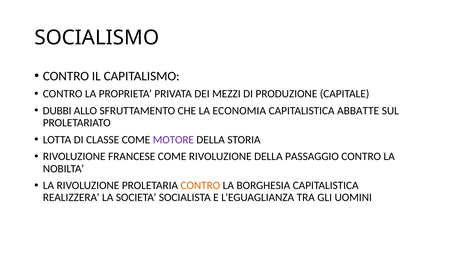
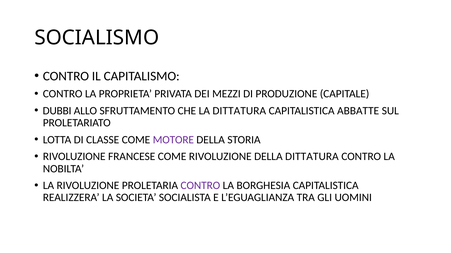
LA ECONOMIA: ECONOMIA -> DITTATURA (239, 111)
DELLA PASSAGGIO: PASSAGGIO -> DITTATURA (312, 157)
CONTRO colour: orange -> purple (200, 186)
